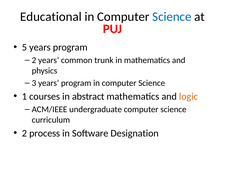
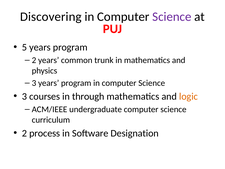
Educational: Educational -> Discovering (51, 17)
Science colour: blue -> purple (172, 17)
1: 1 -> 3 (24, 96)
abstract: abstract -> through (88, 96)
